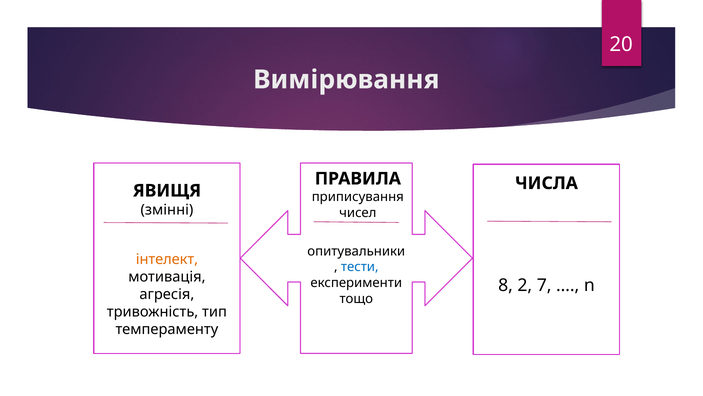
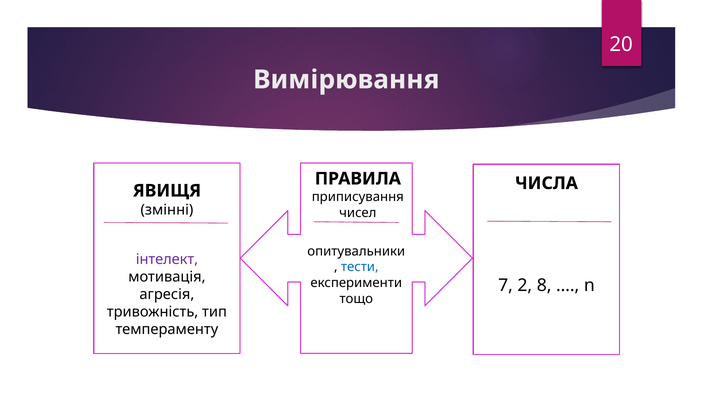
інтелект colour: orange -> purple (167, 259)
8: 8 -> 7 (506, 285)
7: 7 -> 8 (544, 285)
